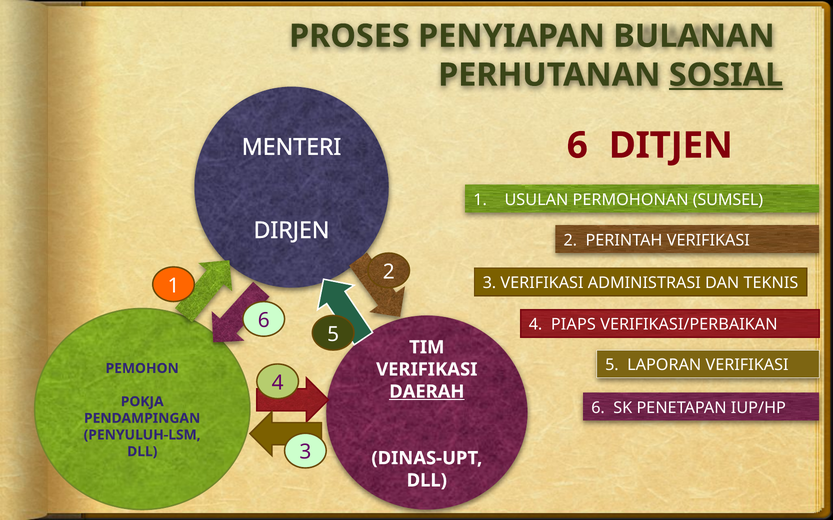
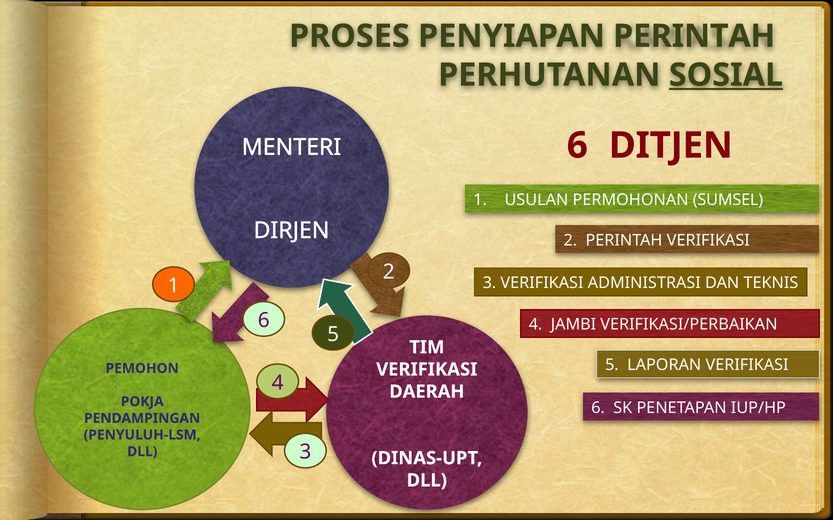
PENYIAPAN BULANAN: BULANAN -> PERINTAH (694, 36)
PIAPS: PIAPS -> JAMBI (573, 325)
DAERAH underline: present -> none (427, 392)
